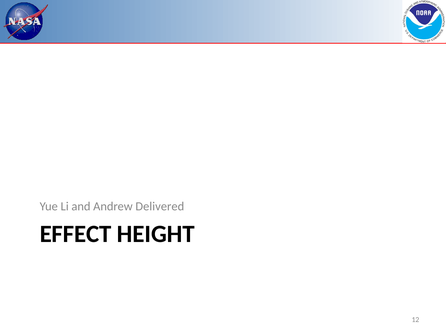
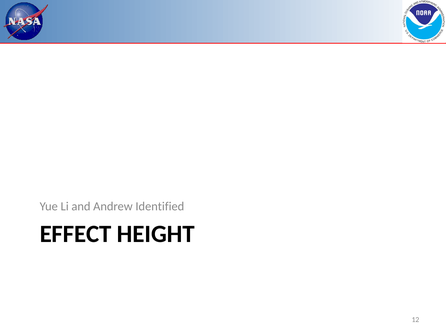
Delivered: Delivered -> Identified (160, 206)
